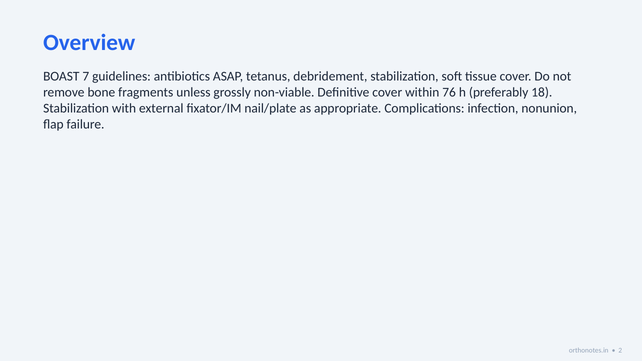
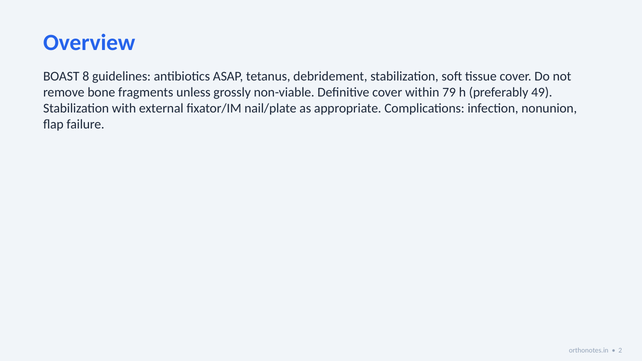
7: 7 -> 8 (86, 76)
76: 76 -> 79 (449, 92)
18: 18 -> 49 (542, 92)
